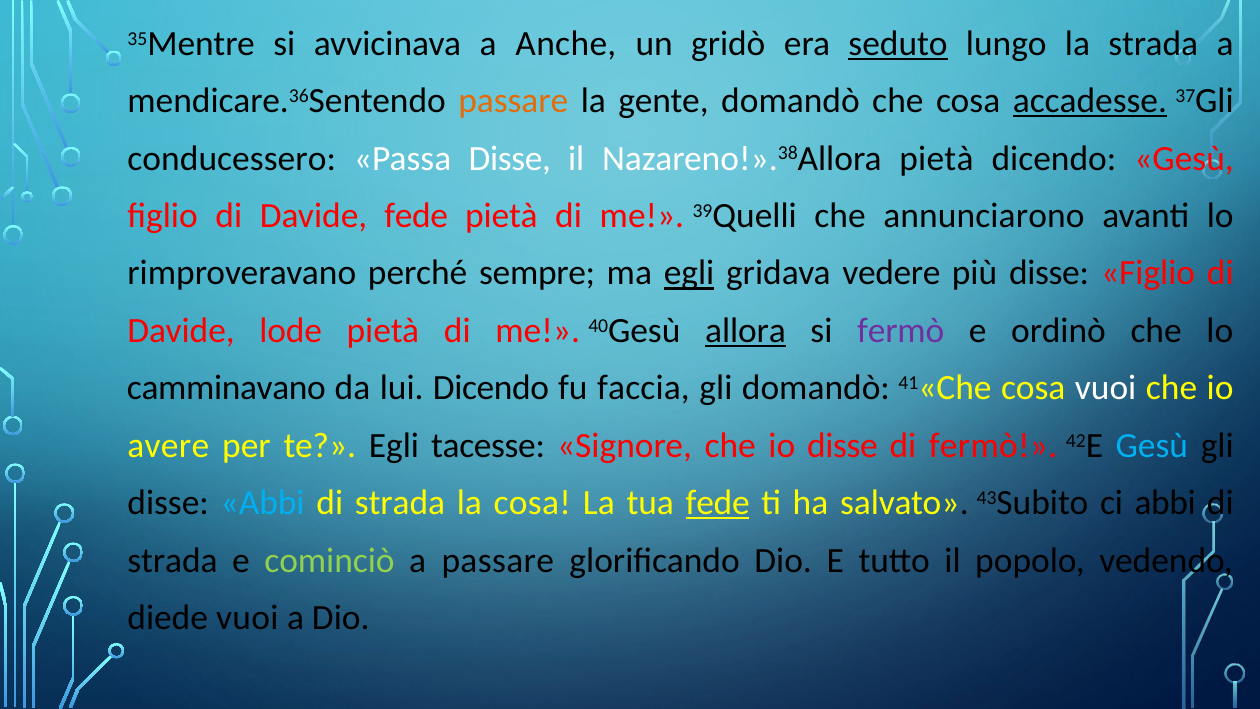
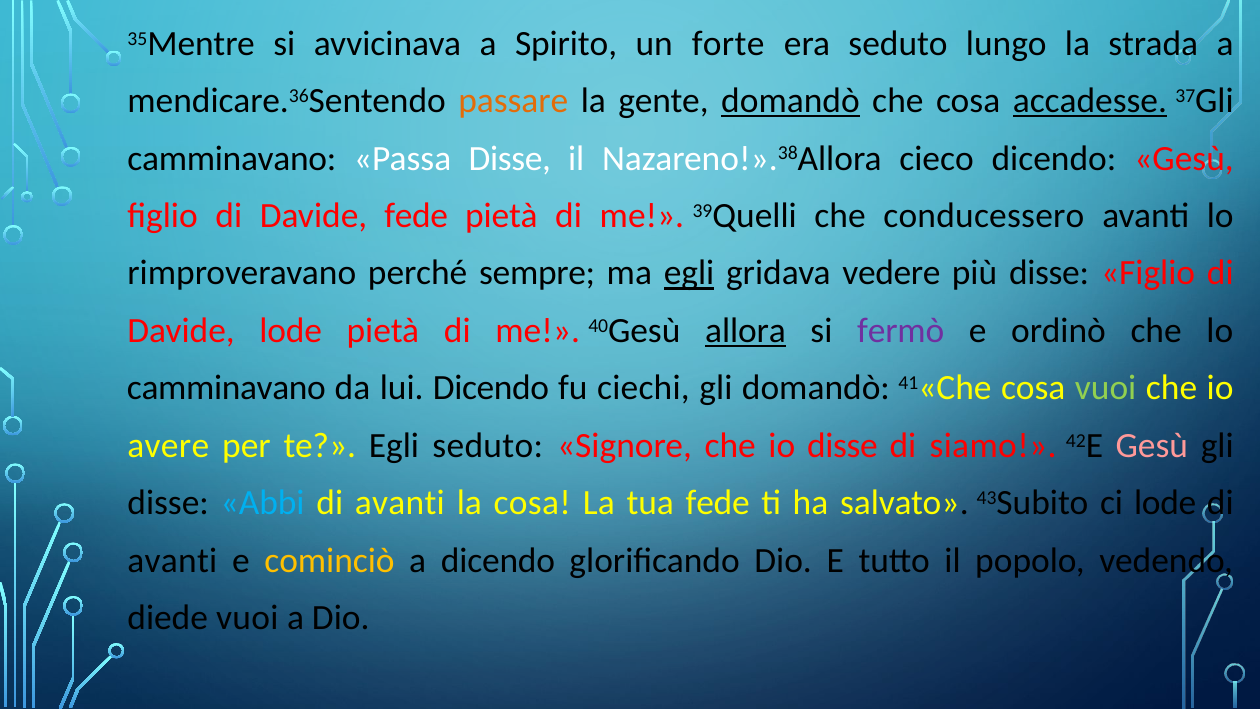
Anche: Anche -> Spirito (566, 43)
gridò: gridò -> forte (728, 43)
seduto underline: present -> none (898, 43)
domandò underline: none -> present (790, 101)
conducessero: conducessero -> camminavano (232, 158)
Nazareno!».38Allora pietà: pietà -> cieco (937, 158)
annunciarono: annunciarono -> conducessero (984, 216)
faccia: faccia -> ciechi (643, 388)
vuoi colour: white -> light green (1106, 388)
Egli tacesse: tacesse -> seduto (488, 445)
di fermò: fermò -> siamo (993, 445)
Gesù colour: light blue -> pink (1152, 445)
strada: strada -> avanti (400, 503)
fede underline: present -> none (718, 503)
ci abbi: abbi -> lode (1165, 503)
strada: strada -> avanti (172, 560)
cominciò colour: light green -> yellow (329, 560)
a passare: passare -> dicendo (498, 560)
